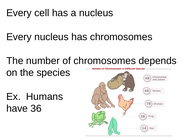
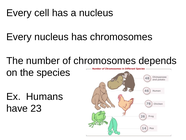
36: 36 -> 23 (36, 108)
